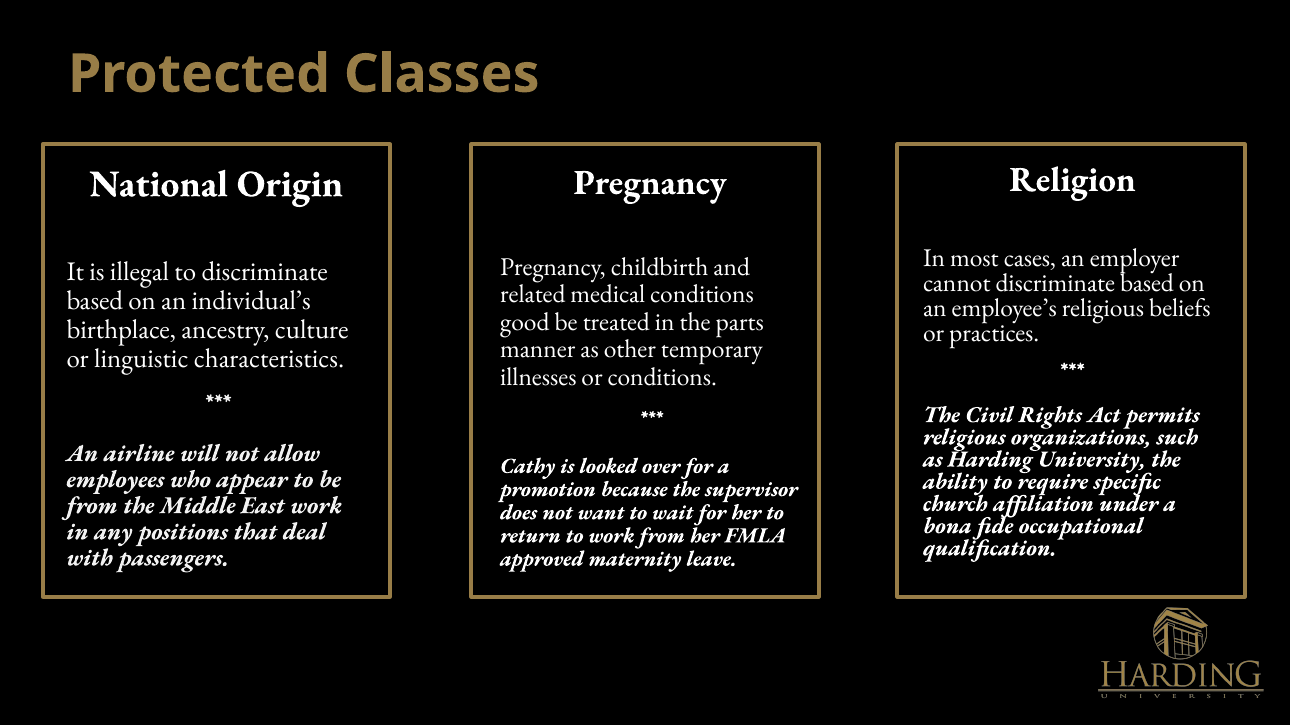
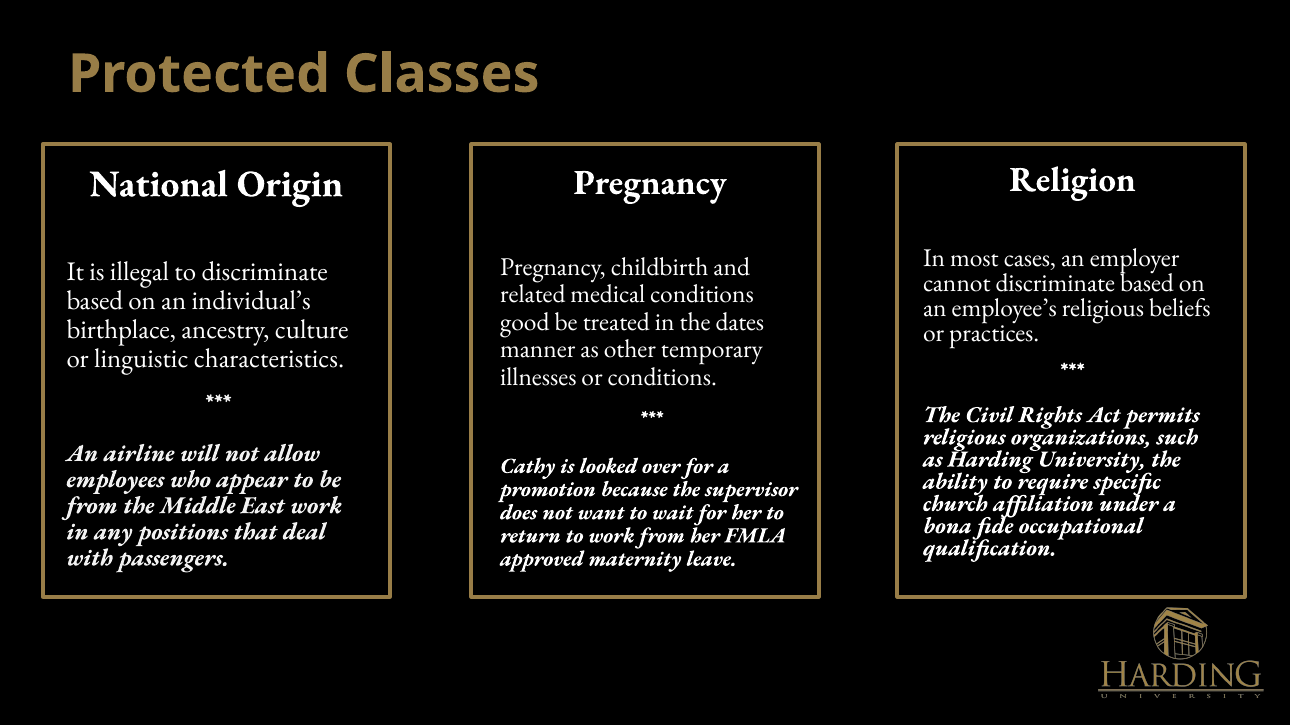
parts: parts -> dates (740, 322)
